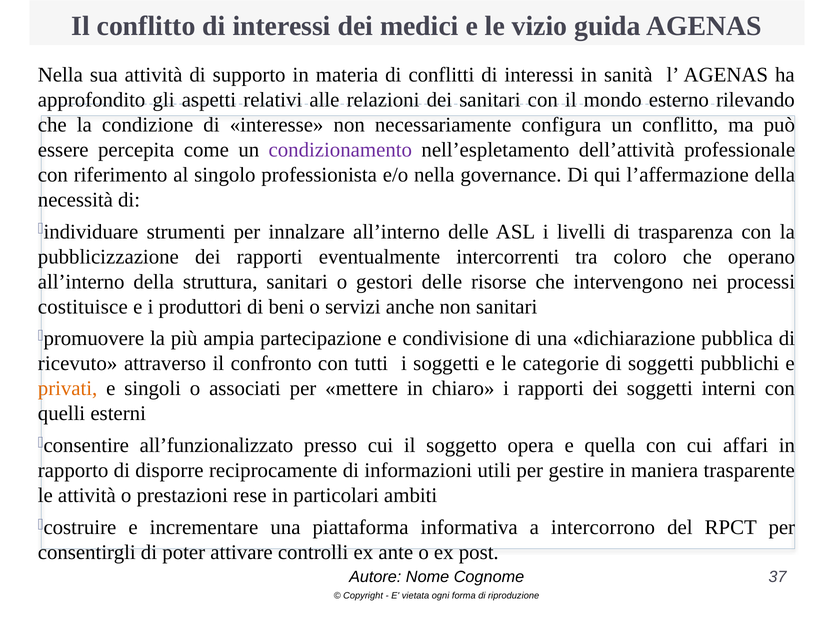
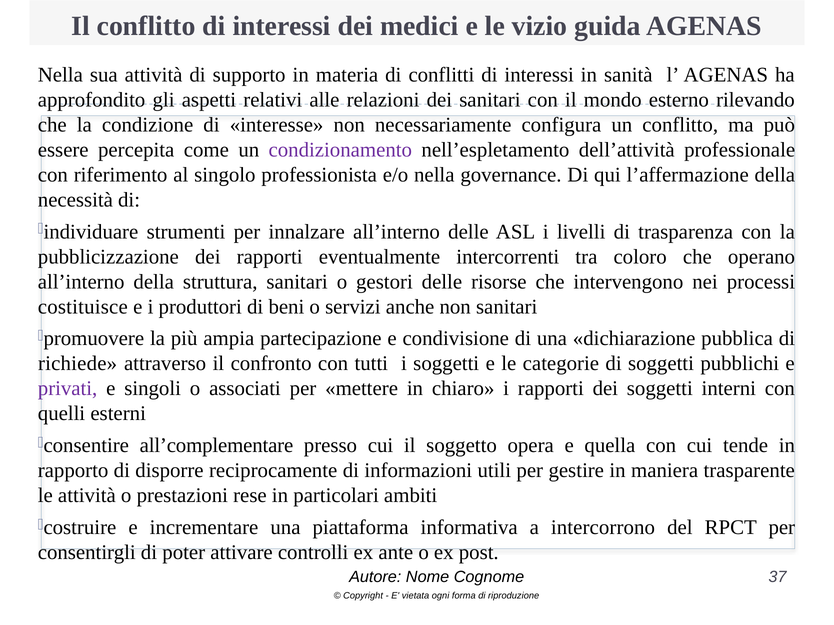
ricevuto: ricevuto -> richiede (78, 364)
privati colour: orange -> purple (68, 389)
all’funzionalizzato: all’funzionalizzato -> all’complementare (216, 446)
affari: affari -> tende (746, 446)
